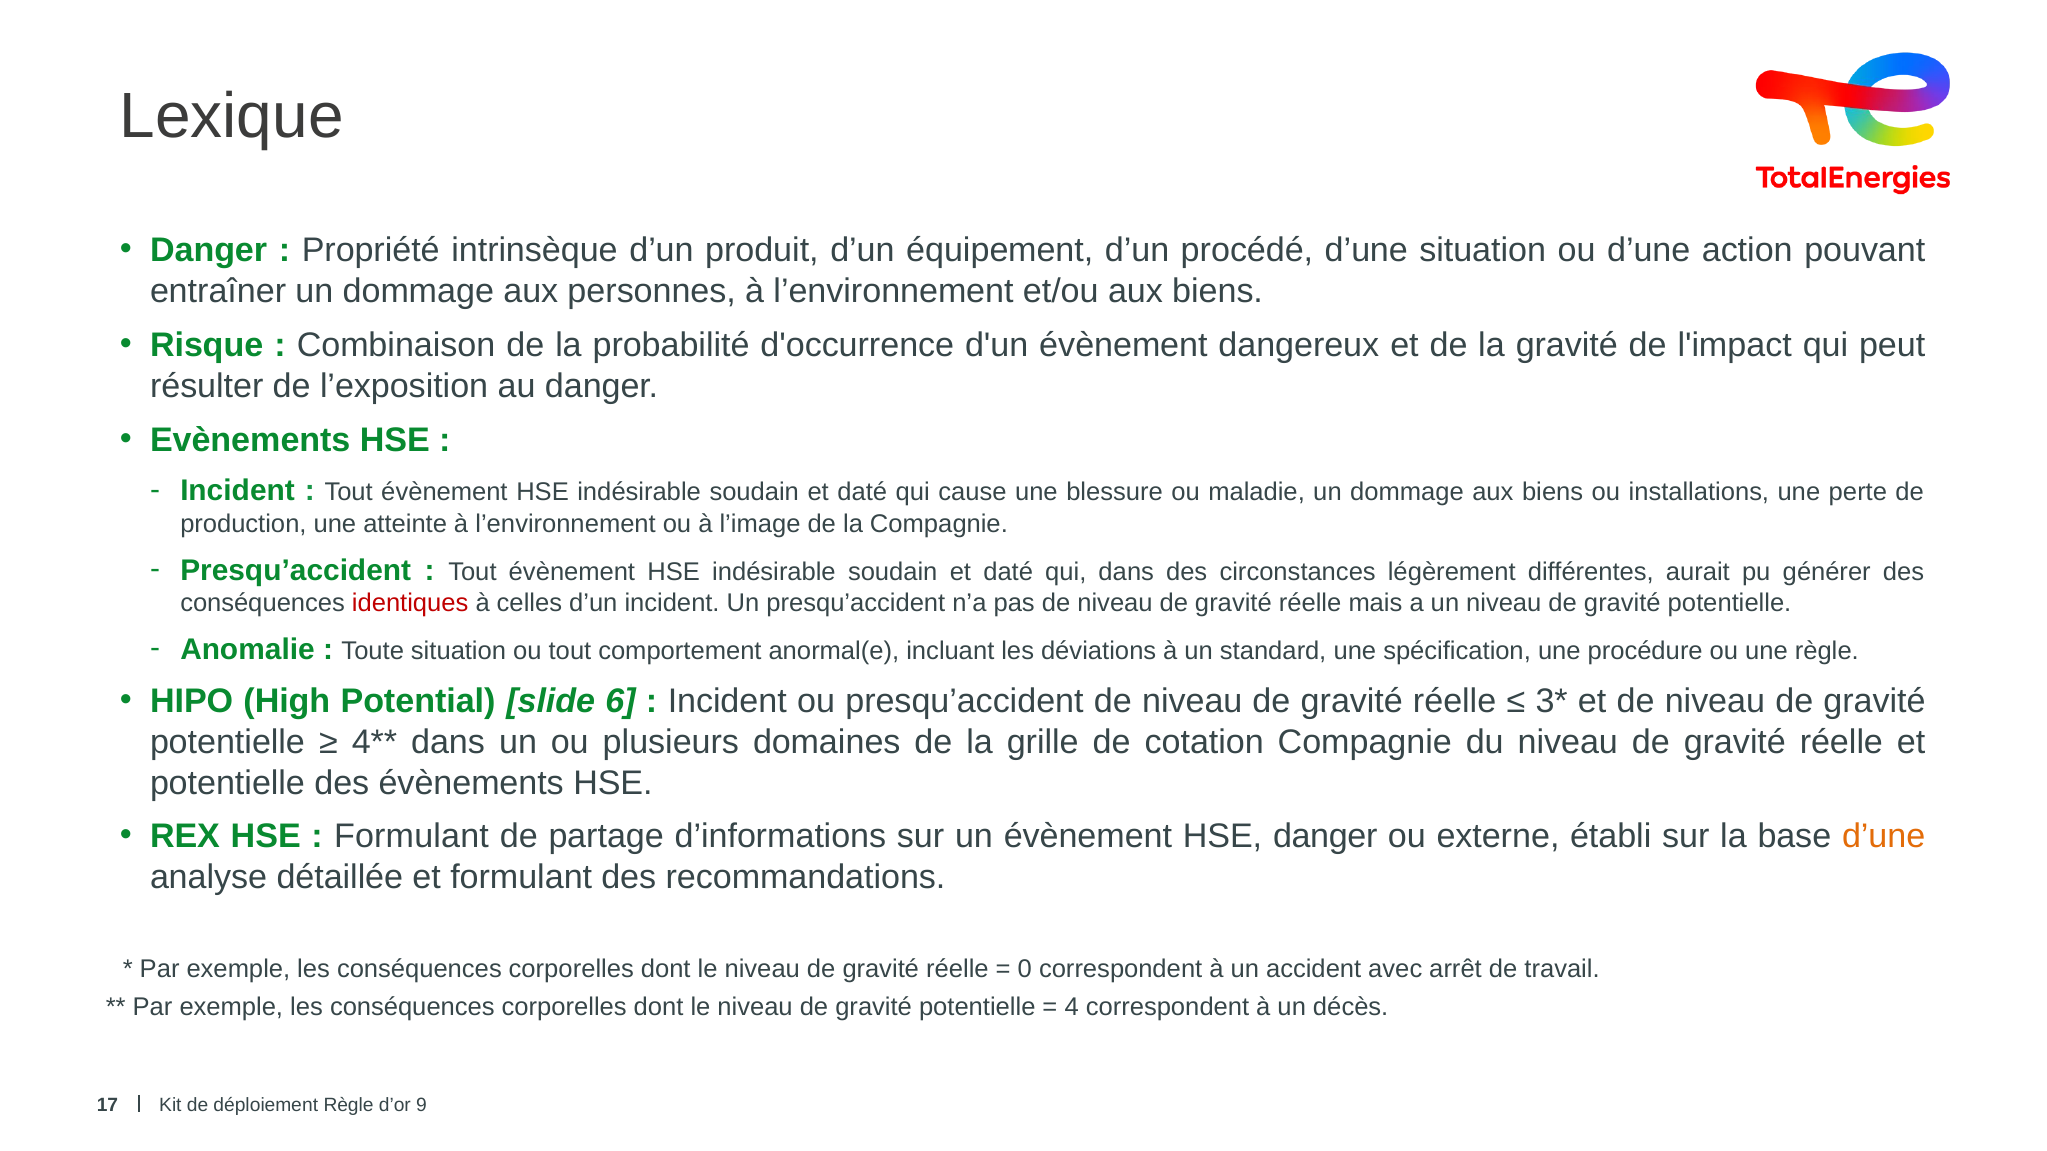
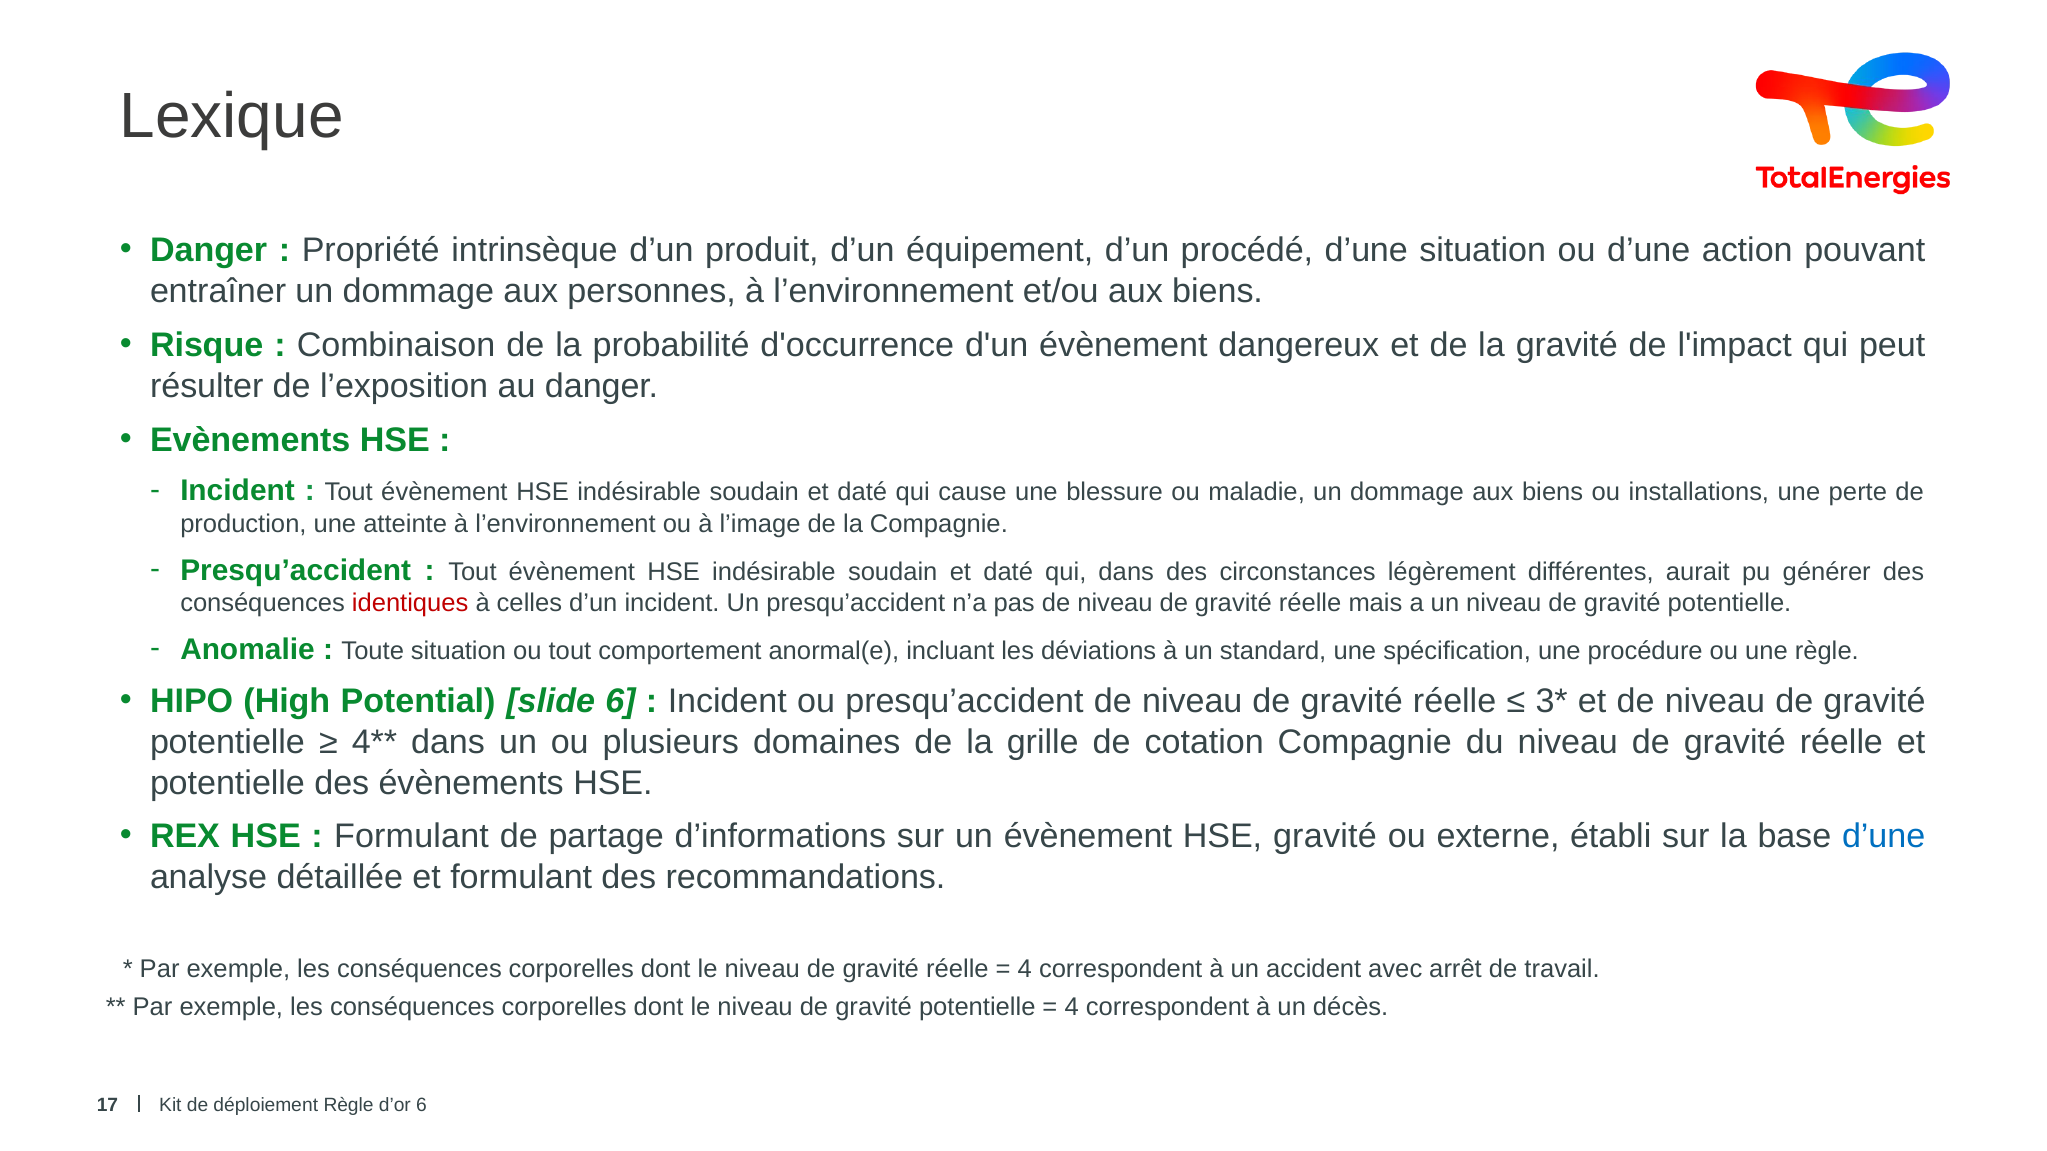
HSE danger: danger -> gravité (1325, 837)
d’une colour: orange -> blue (1884, 837)
0: 0 -> 4 (1025, 970)
d’or 9: 9 -> 6 (422, 1105)
